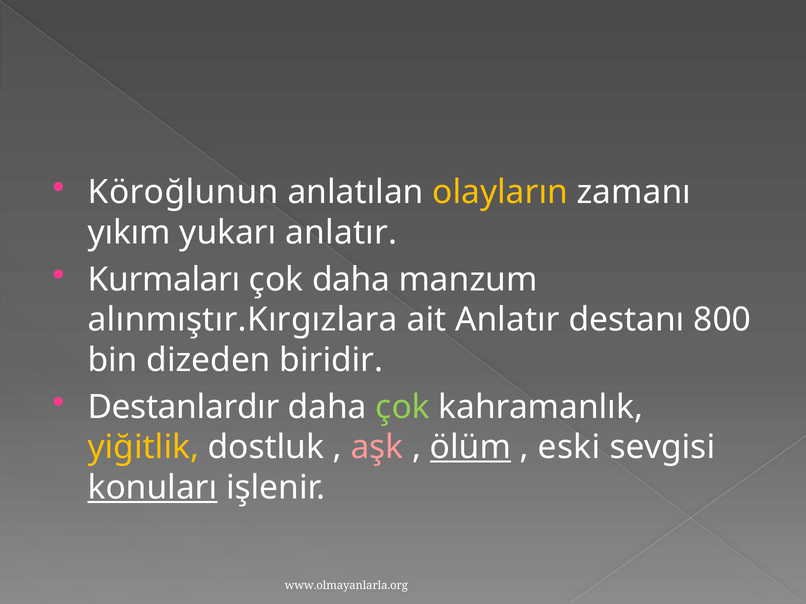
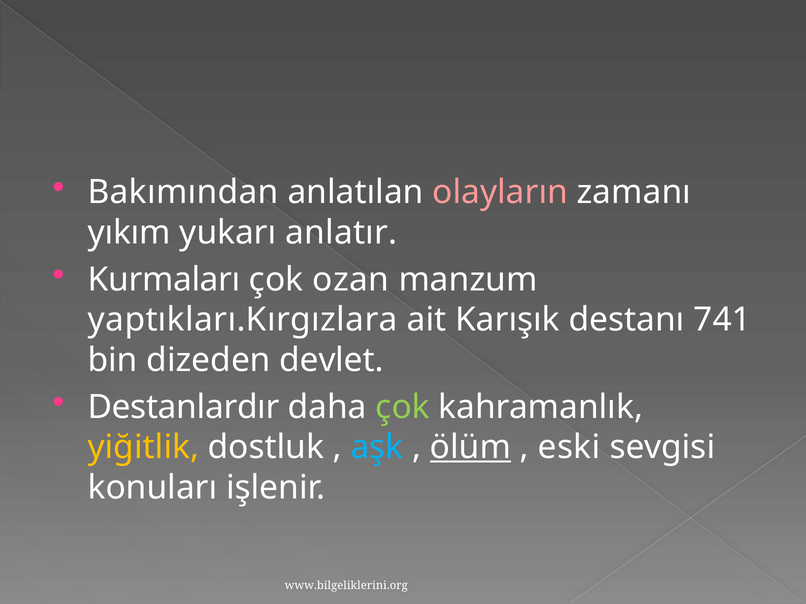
Köroğlunun: Köroğlunun -> Bakımından (183, 192)
olayların colour: yellow -> pink (500, 192)
çok daha: daha -> ozan (351, 280)
alınmıştır.Kırgızlara: alınmıştır.Kırgızlara -> yaptıkları.Kırgızlara (243, 320)
ait Anlatır: Anlatır -> Karışık (508, 320)
800: 800 -> 741 (722, 320)
biridir: biridir -> devlet (331, 360)
aşk colour: pink -> light blue (377, 448)
konuları underline: present -> none (153, 488)
www.olmayanlarla.org: www.olmayanlarla.org -> www.bilgeliklerini.org (346, 586)
